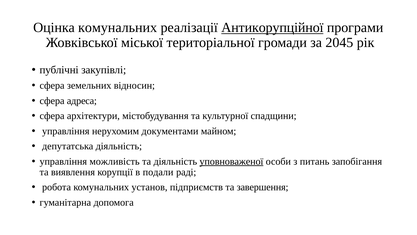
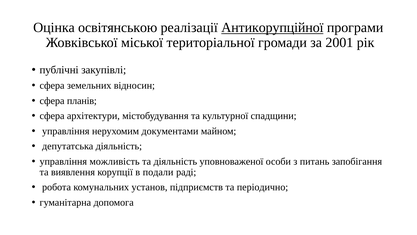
Оцінка комунальних: комунальних -> освітянською (118, 28)
2045: 2045 -> 2001 (339, 43)
адреса: адреса -> планів (82, 101)
уповноваженої underline: present -> none (231, 161)
завершення: завершення -> періодично (263, 187)
